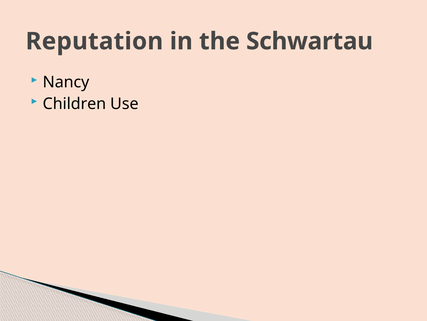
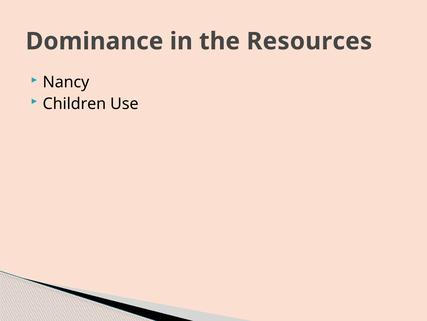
Reputation: Reputation -> Dominance (94, 41)
Schwartau: Schwartau -> Resources (309, 41)
